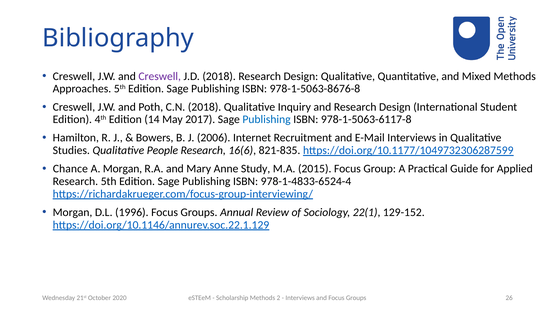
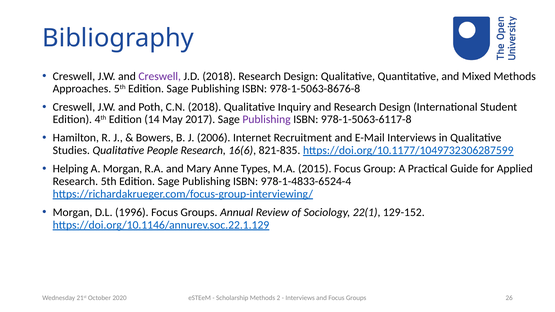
Publishing colour: blue -> purple (267, 120)
Chance: Chance -> Helping (70, 169)
Study: Study -> Types (256, 169)
